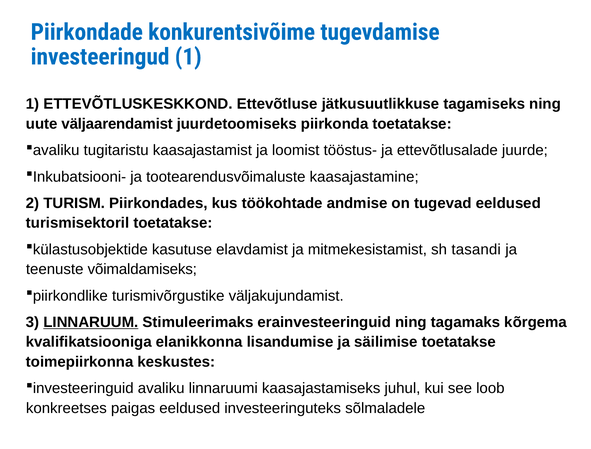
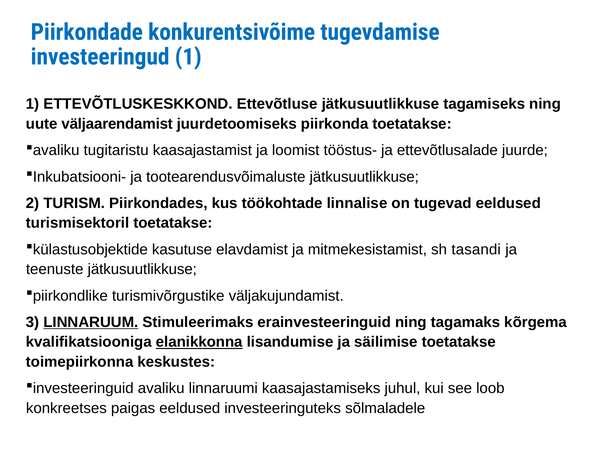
tootearendusvõimaluste kaasajastamine: kaasajastamine -> jätkusuutlikkuse (364, 177)
andmise: andmise -> linnalise (357, 203)
teenuste võimaldamiseks: võimaldamiseks -> jätkusuutlikkuse (142, 269)
elanikkonna underline: none -> present (199, 342)
